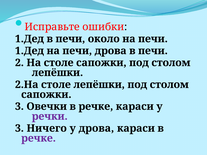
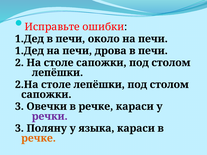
Ничего: Ничего -> Поляну (47, 128)
у дрова: дрова -> языка (96, 128)
речке colour: purple -> orange (39, 138)
